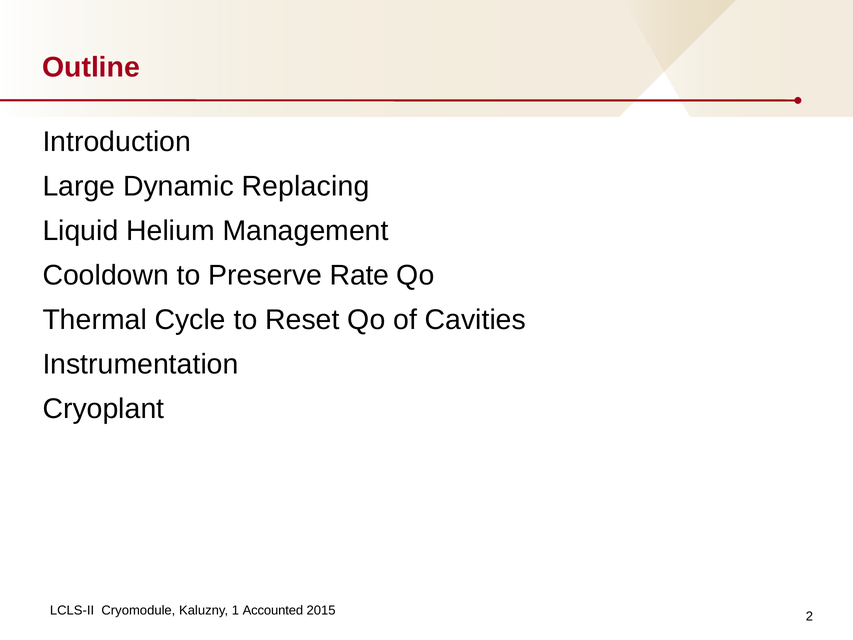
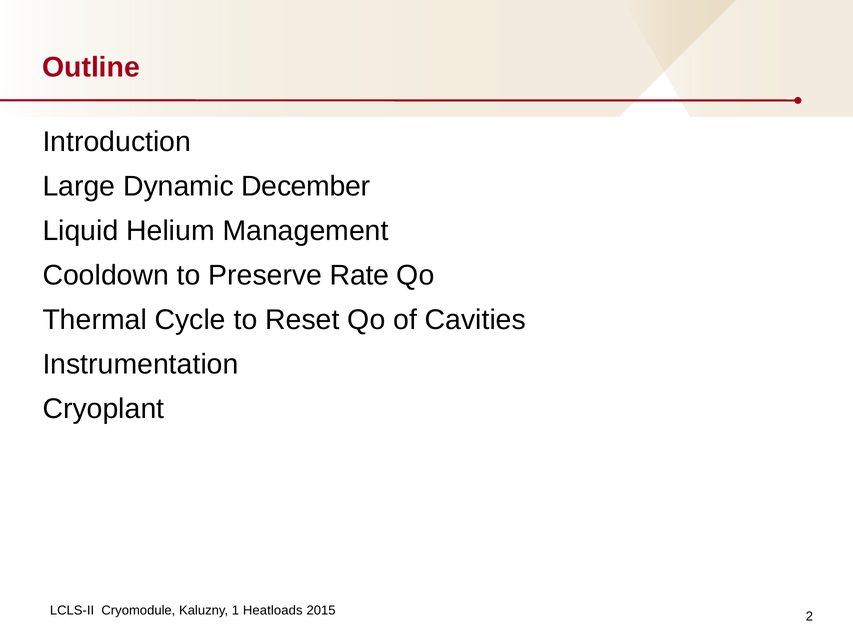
Replacing: Replacing -> December (306, 186)
Accounted: Accounted -> Heatloads (273, 610)
